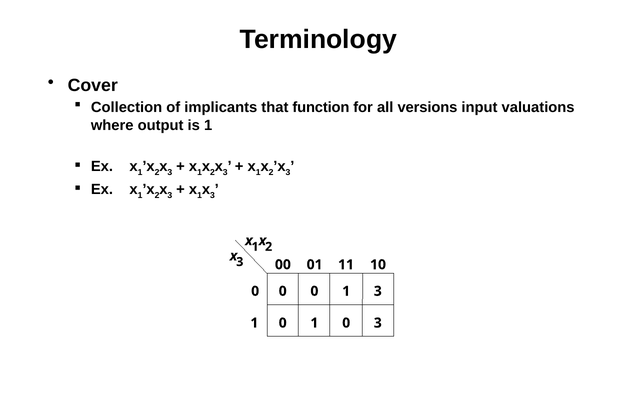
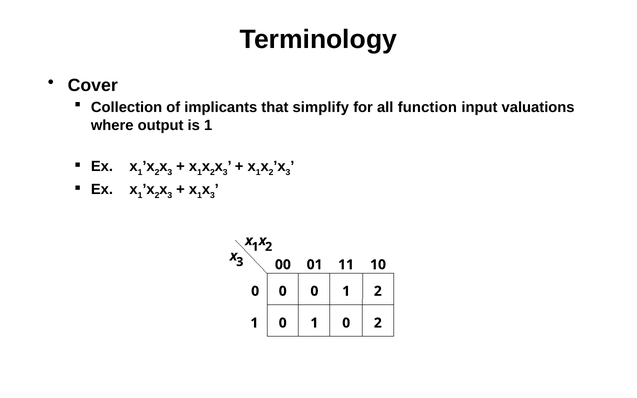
function: function -> simplify (321, 108)
versions: versions -> function (427, 108)
1 3: 3 -> 2 (378, 291)
0 3: 3 -> 2 (378, 323)
